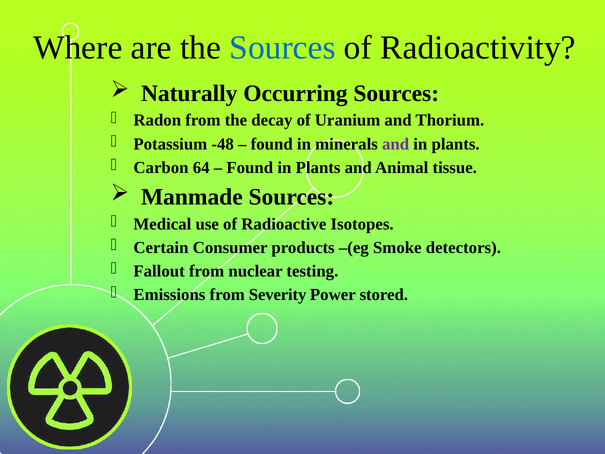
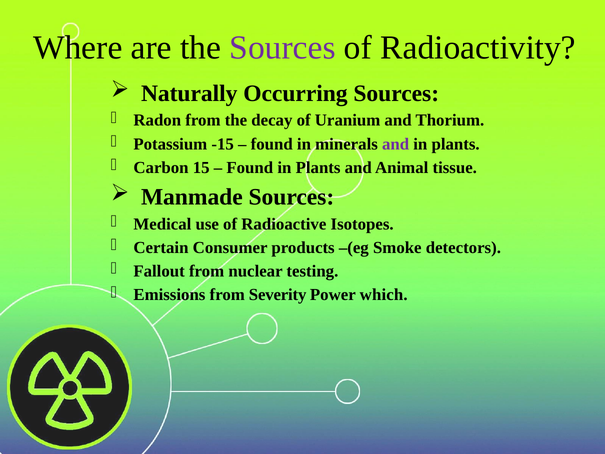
Sources colour: blue -> purple (283, 48)
-48: -48 -> -15 (223, 144)
64: 64 -> 15 (201, 167)
stored: stored -> which (384, 295)
